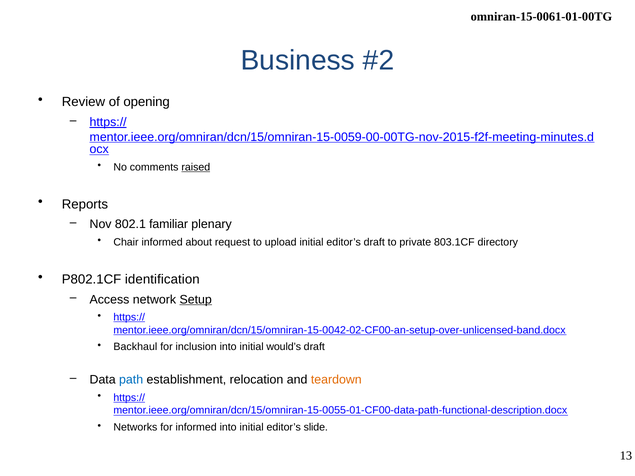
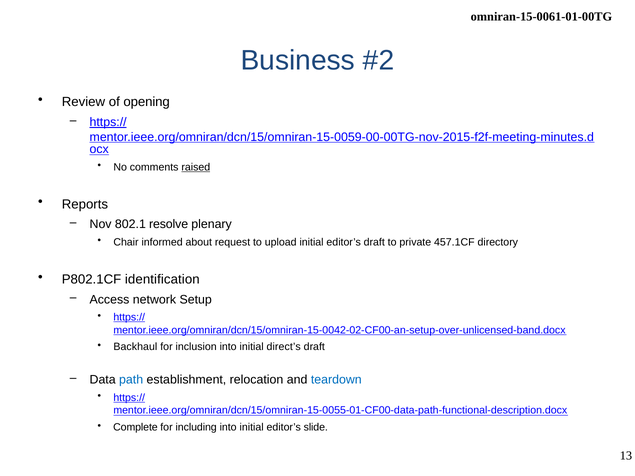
familiar: familiar -> resolve (169, 224)
803.1CF: 803.1CF -> 457.1CF (454, 242)
Setup underline: present -> none (196, 300)
would’s: would’s -> direct’s (284, 347)
teardown colour: orange -> blue (336, 380)
Networks: Networks -> Complete (135, 428)
for informed: informed -> including (196, 428)
